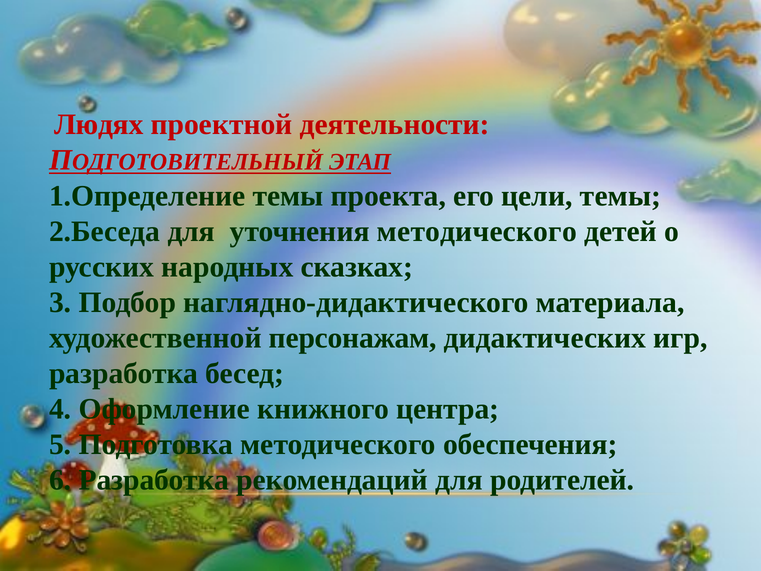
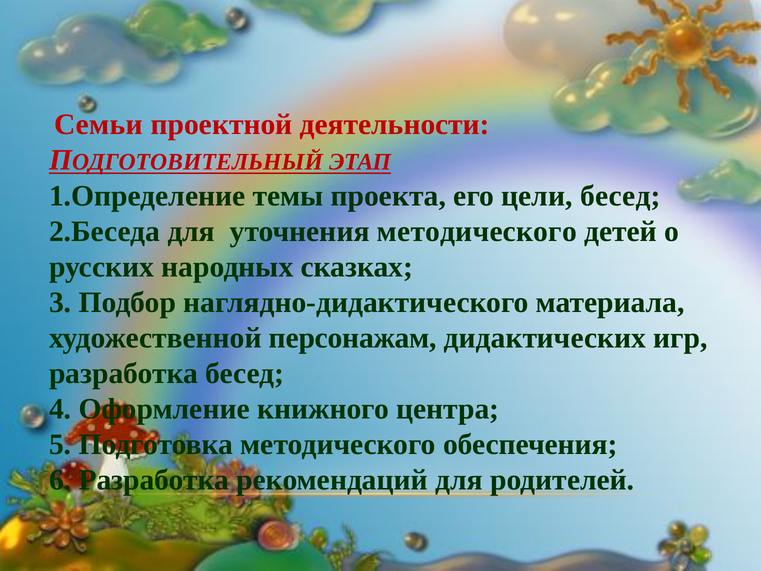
Людях: Людях -> Семьи (99, 125)
цели темы: темы -> бесед (621, 196)
